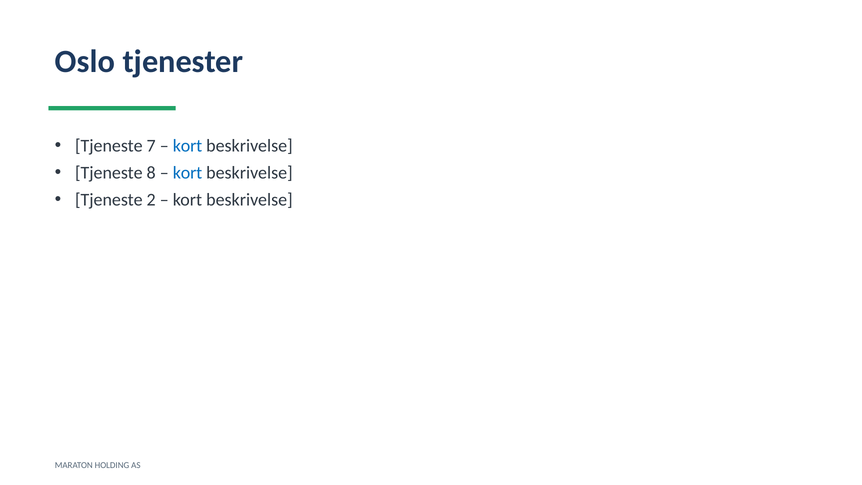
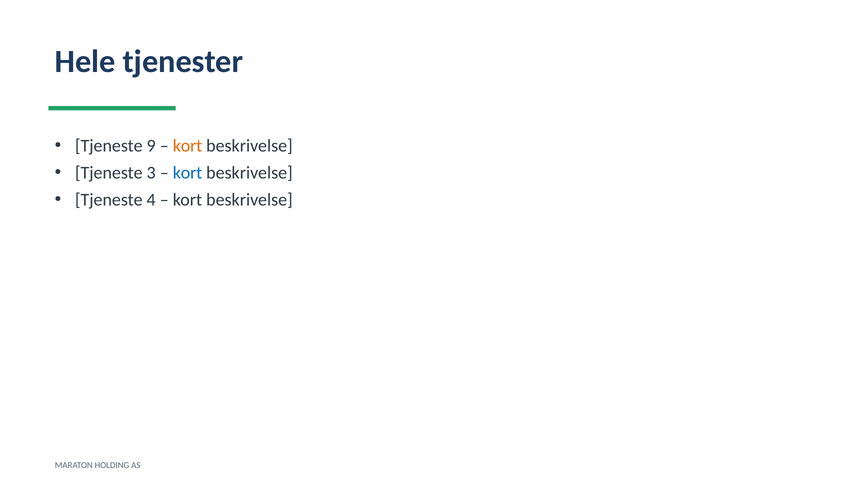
Oslo: Oslo -> Hele (85, 62)
7: 7 -> 9 (151, 146)
kort colour: blue -> orange (188, 146)
8: 8 -> 3 (151, 173)
2: 2 -> 4 (151, 200)
